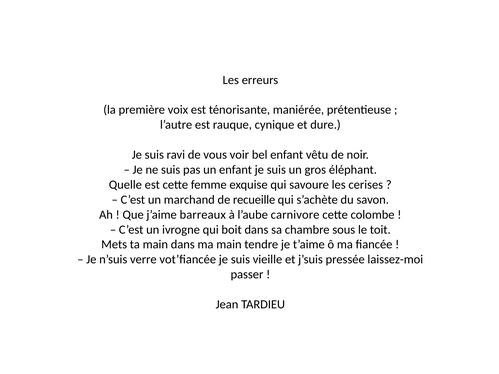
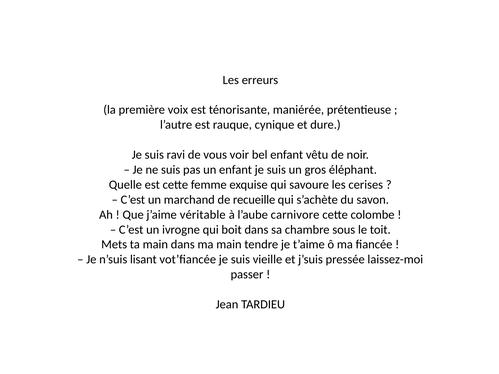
barreaux: barreaux -> véritable (203, 215)
verre: verre -> lisant (143, 260)
